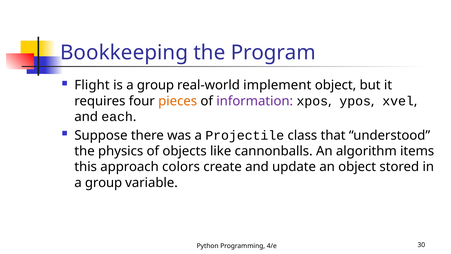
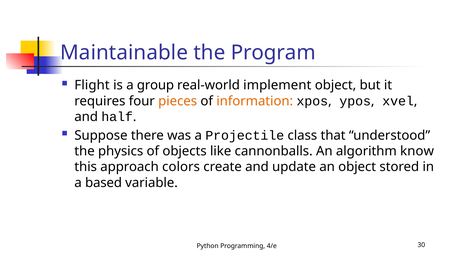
Bookkeeping: Bookkeeping -> Maintainable (124, 52)
information colour: purple -> orange (255, 101)
each: each -> half (117, 117)
items: items -> know (417, 151)
group: group -> based (104, 183)
